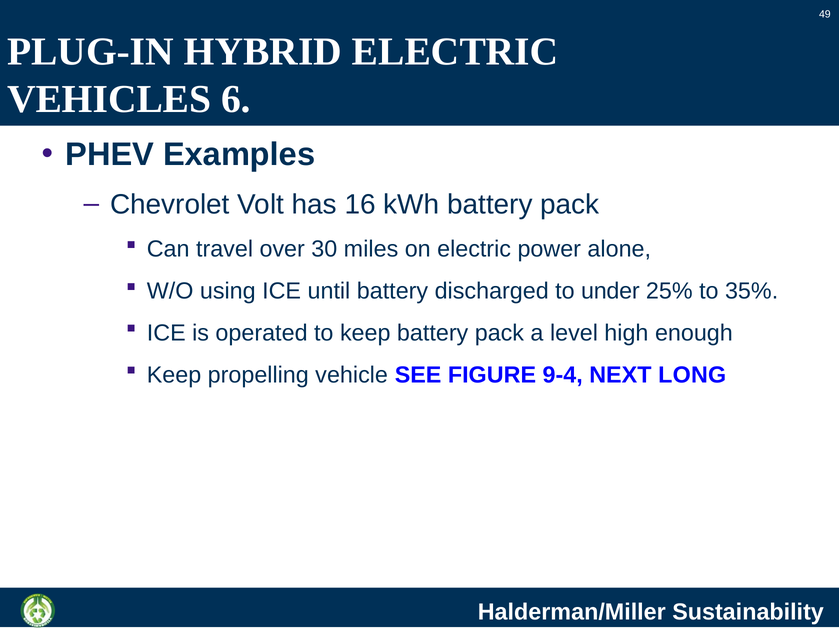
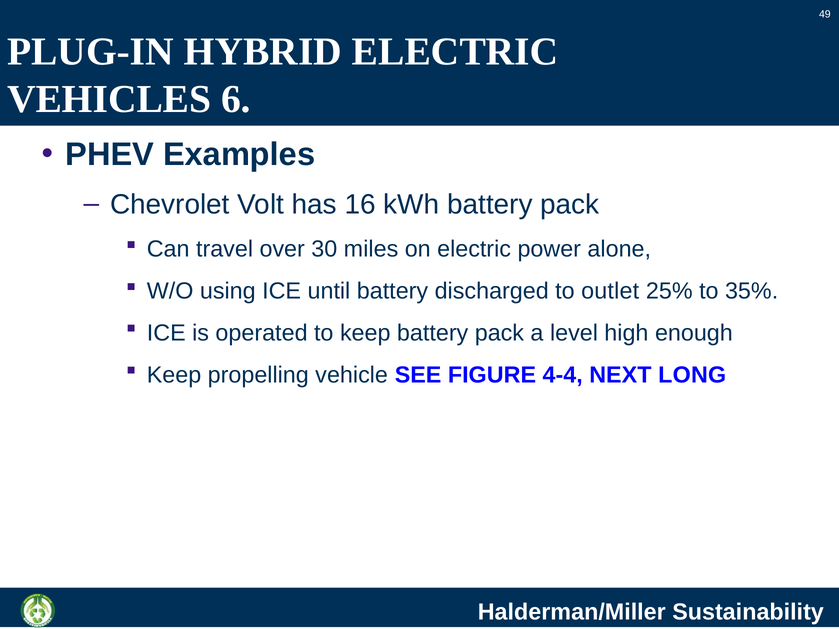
under: under -> outlet (610, 291)
9-4: 9-4 -> 4-4 (563, 375)
